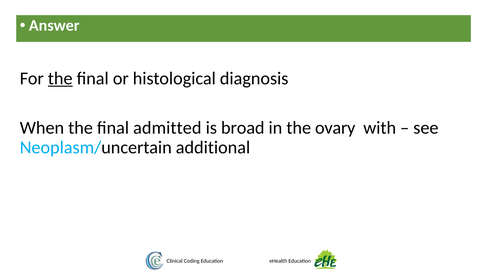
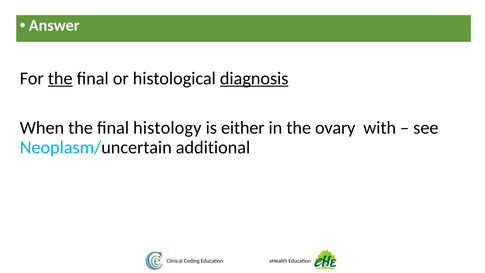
diagnosis underline: none -> present (254, 78)
admitted: admitted -> histology (167, 128)
broad: broad -> either (243, 128)
